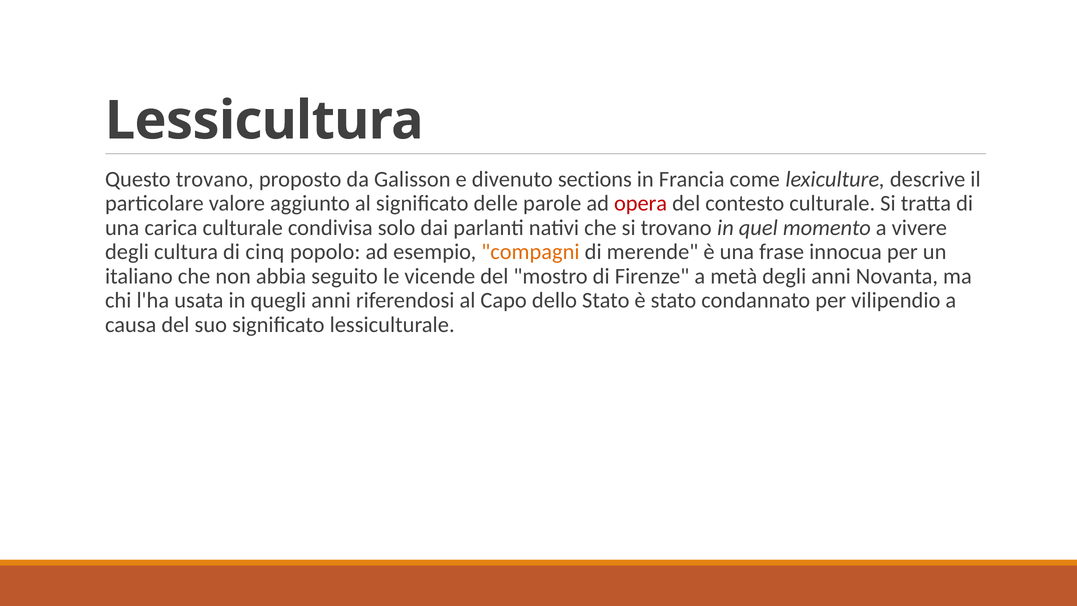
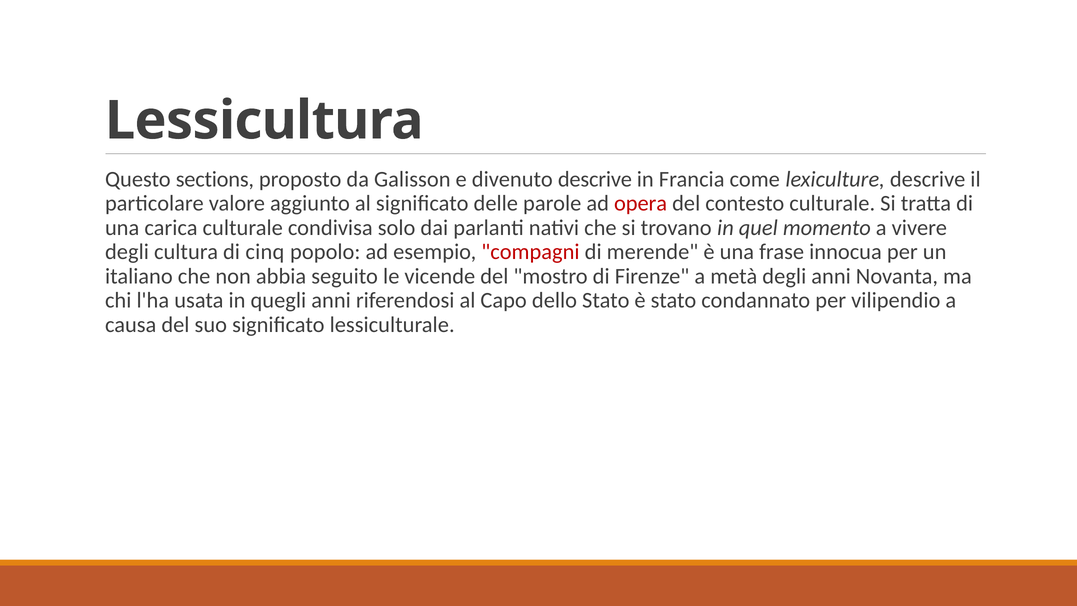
Questo trovano: trovano -> sections (215, 179)
divenuto sections: sections -> descrive (595, 179)
compagni colour: orange -> red (530, 252)
